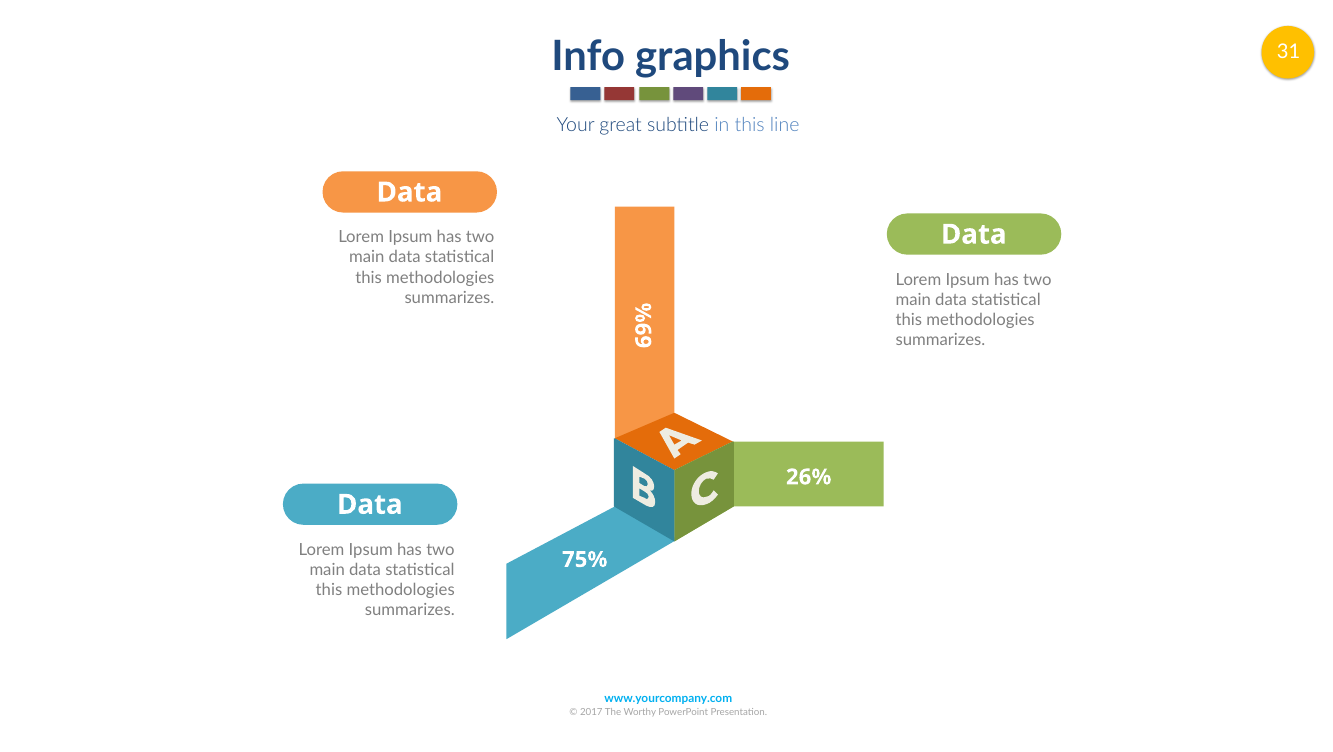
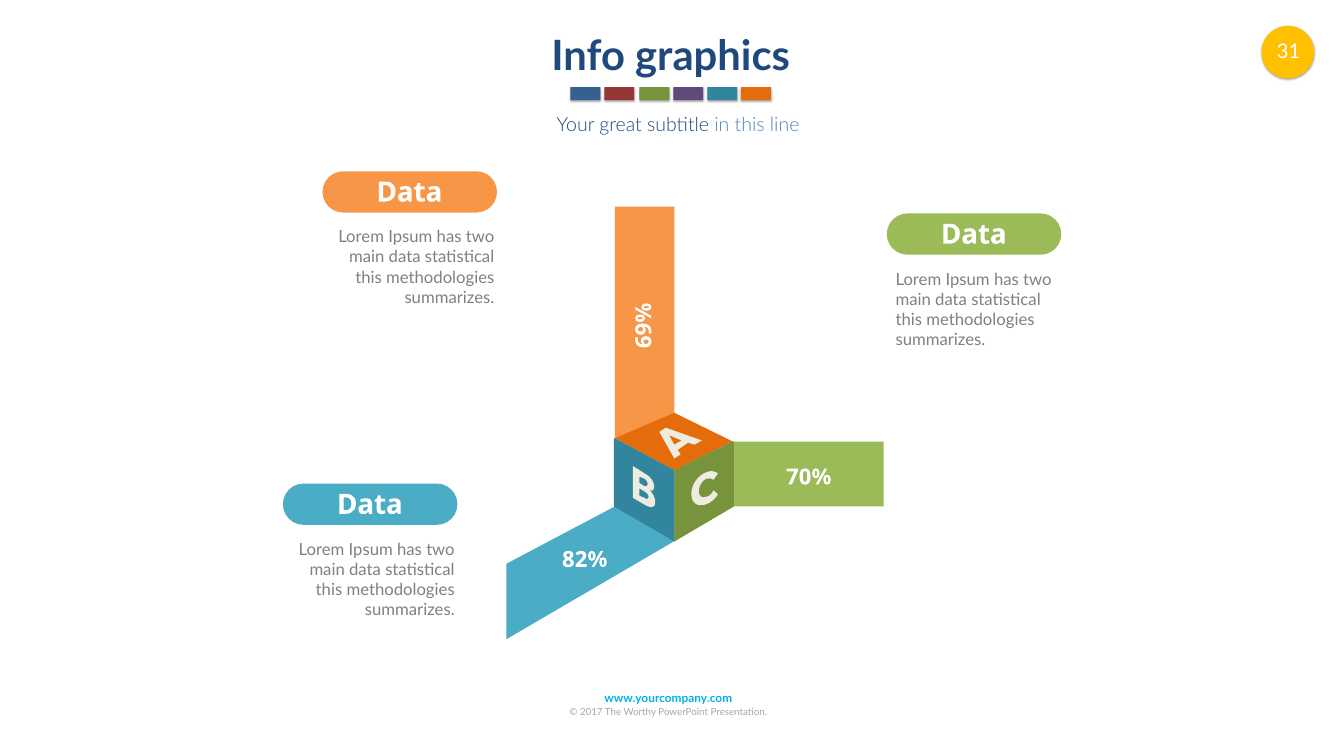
26%: 26% -> 70% (809, 477)
75%: 75% -> 82% (585, 559)
